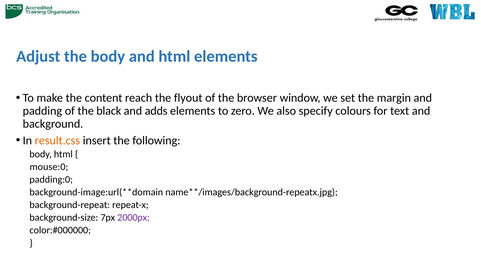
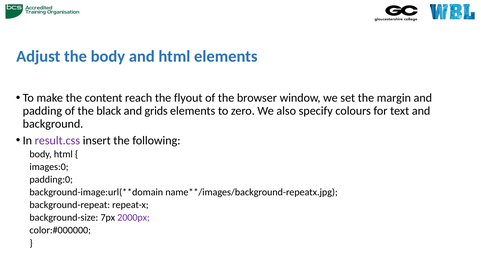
adds: adds -> grids (156, 111)
result.css colour: orange -> purple (57, 141)
mouse:0: mouse:0 -> images:0 (49, 167)
